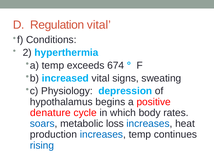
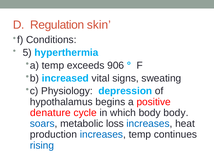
Regulation vital: vital -> skin (99, 25)
2: 2 -> 5 (27, 53)
674: 674 -> 906 (116, 66)
body rates: rates -> body (176, 113)
